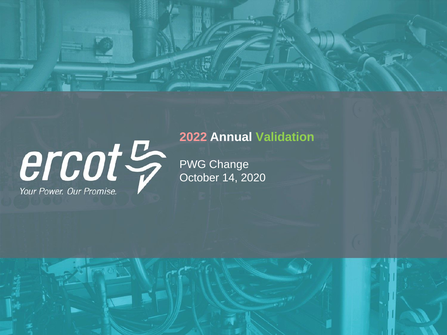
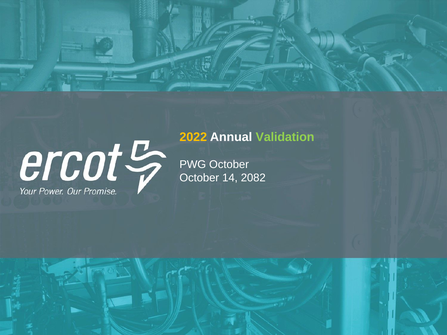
2022 colour: pink -> yellow (193, 137)
PWG Change: Change -> October (229, 165)
2020: 2020 -> 2082 (253, 178)
